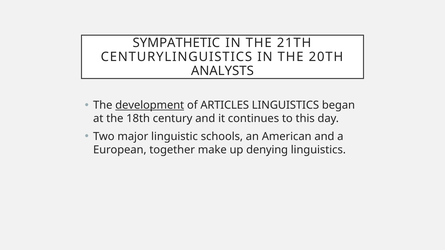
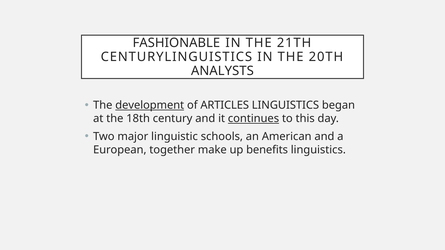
SYMPATHETIC: SYMPATHETIC -> FASHIONABLE (176, 43)
continues underline: none -> present (254, 119)
denying: denying -> benefits (267, 150)
